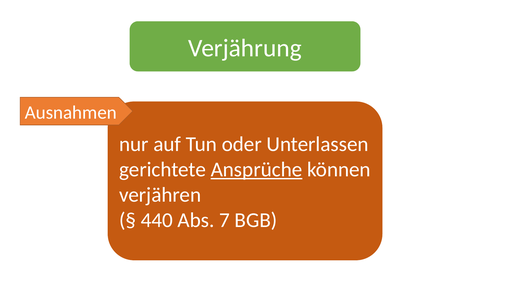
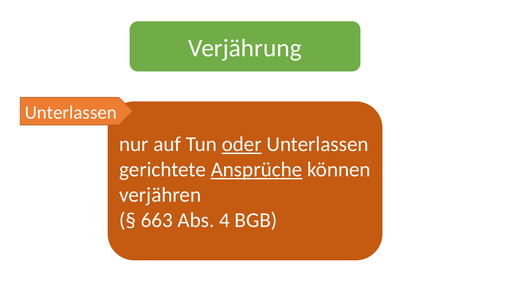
Ausnahmen: Ausnahmen -> Unterlassen (71, 113)
oder underline: none -> present (242, 144)
440: 440 -> 663 (157, 220)
7: 7 -> 4 (224, 220)
